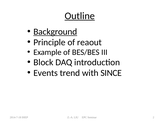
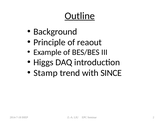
Background underline: present -> none (55, 32)
Block: Block -> Higgs (43, 62)
Events: Events -> Stamp (46, 73)
